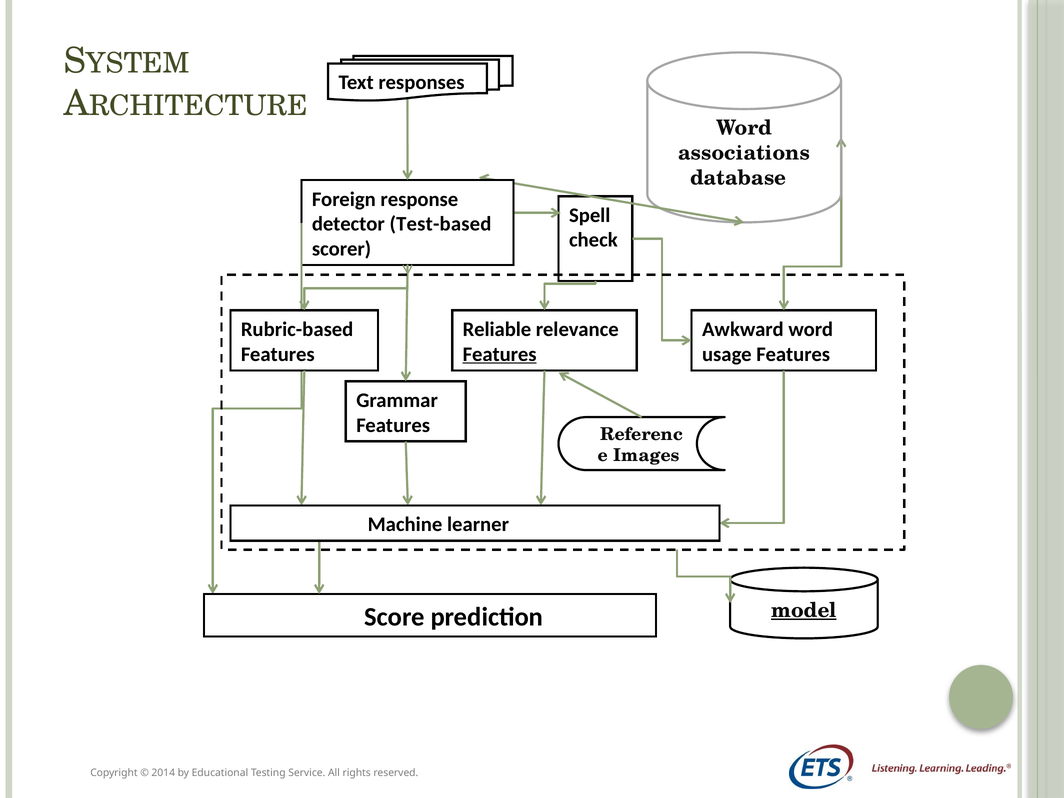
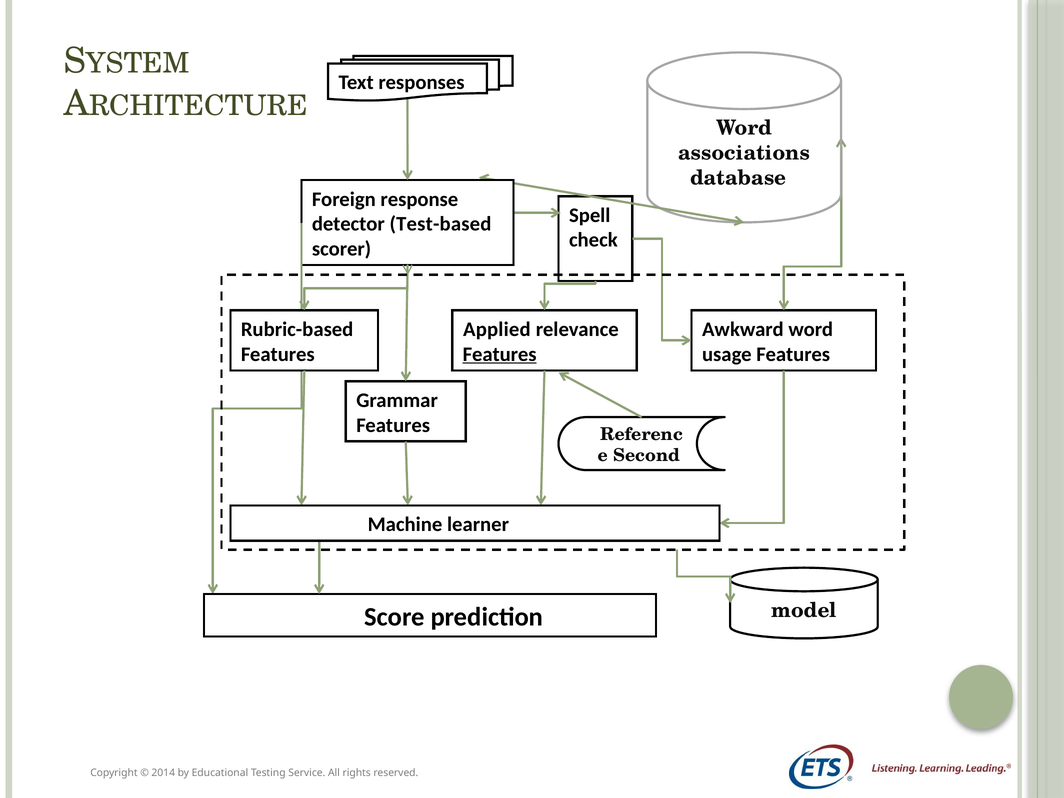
Reliable: Reliable -> Applied (497, 329)
Images: Images -> Second (647, 455)
model underline: present -> none (804, 610)
